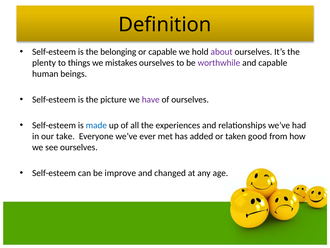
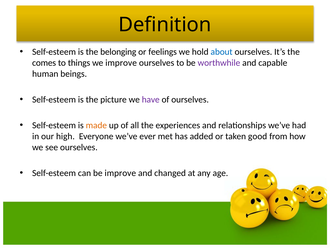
or capable: capable -> feelings (163, 52)
about colour: purple -> blue (222, 52)
plenty: plenty -> comes (44, 63)
we mistakes: mistakes -> improve (121, 63)
made colour: blue -> orange (96, 125)
take: take -> high (65, 136)
